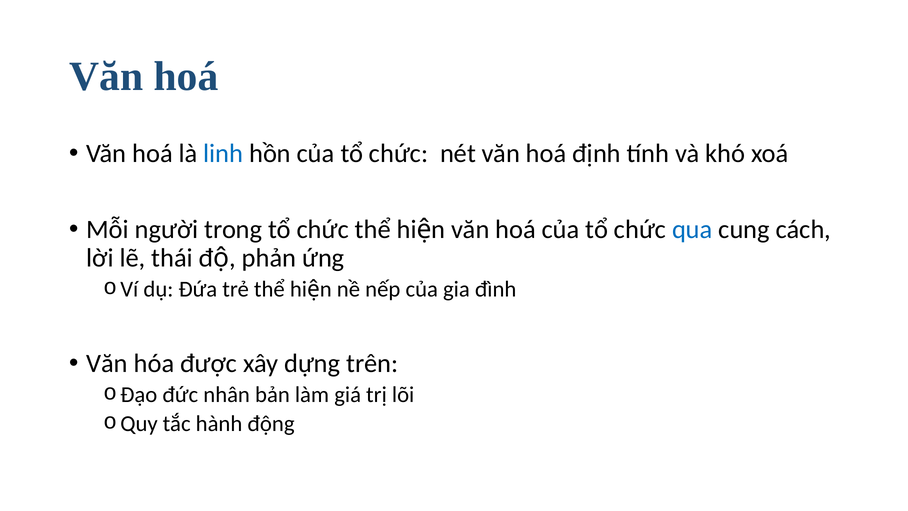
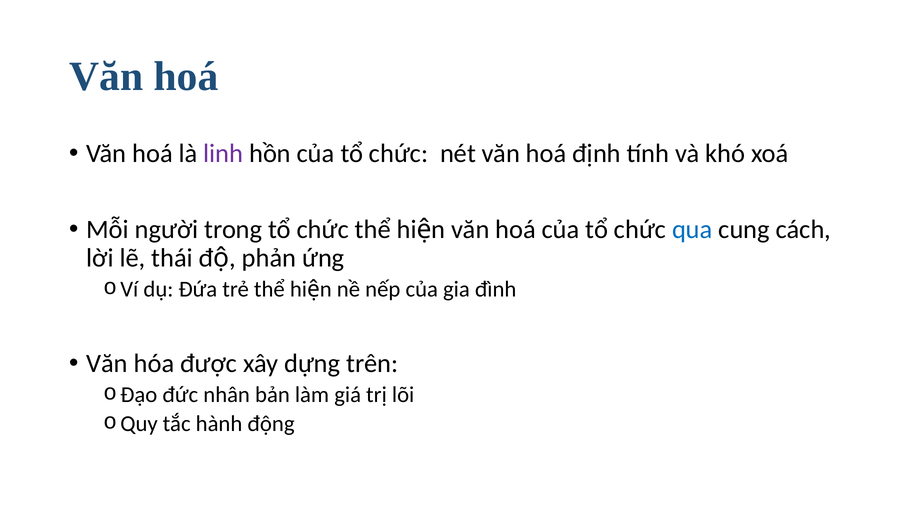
linh colour: blue -> purple (223, 153)
